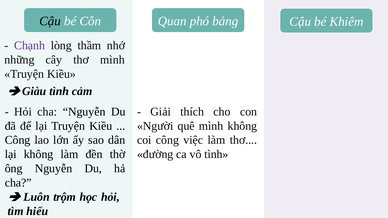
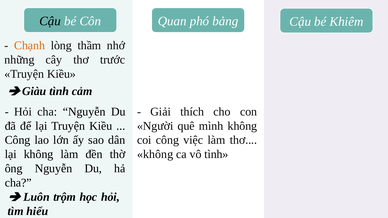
Chạnh colour: purple -> orange (30, 46)
thơ mình: mình -> trước (113, 60)
đường: đường -> không (155, 154)
